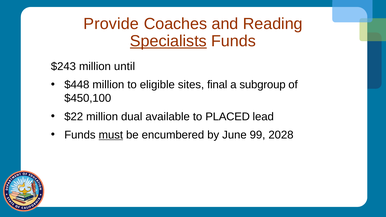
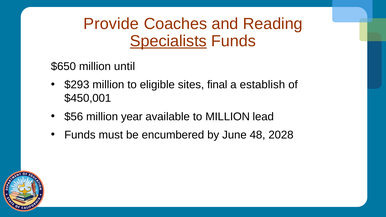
$243: $243 -> $650 (63, 66)
$448: $448 -> $293 (77, 85)
subgroup: subgroup -> establish (262, 85)
$450,100: $450,100 -> $450,001 (88, 98)
$22: $22 -> $56 (74, 117)
dual: dual -> year (132, 117)
to PLACED: PLACED -> MILLION (228, 117)
must underline: present -> none (111, 135)
99: 99 -> 48 (258, 135)
